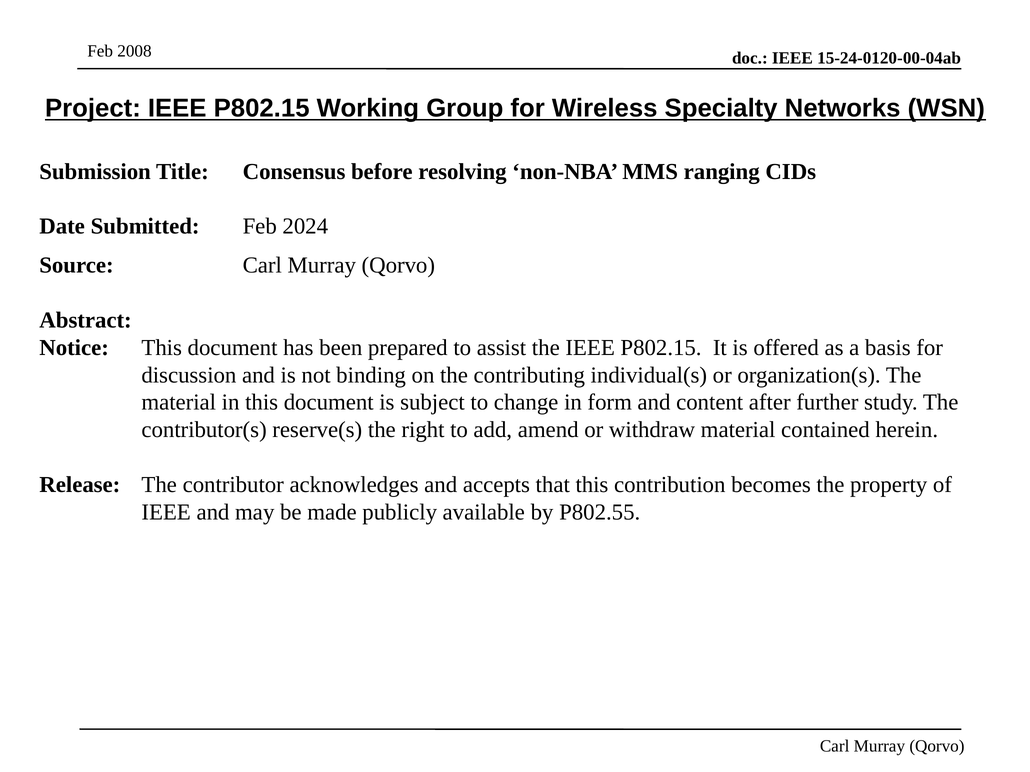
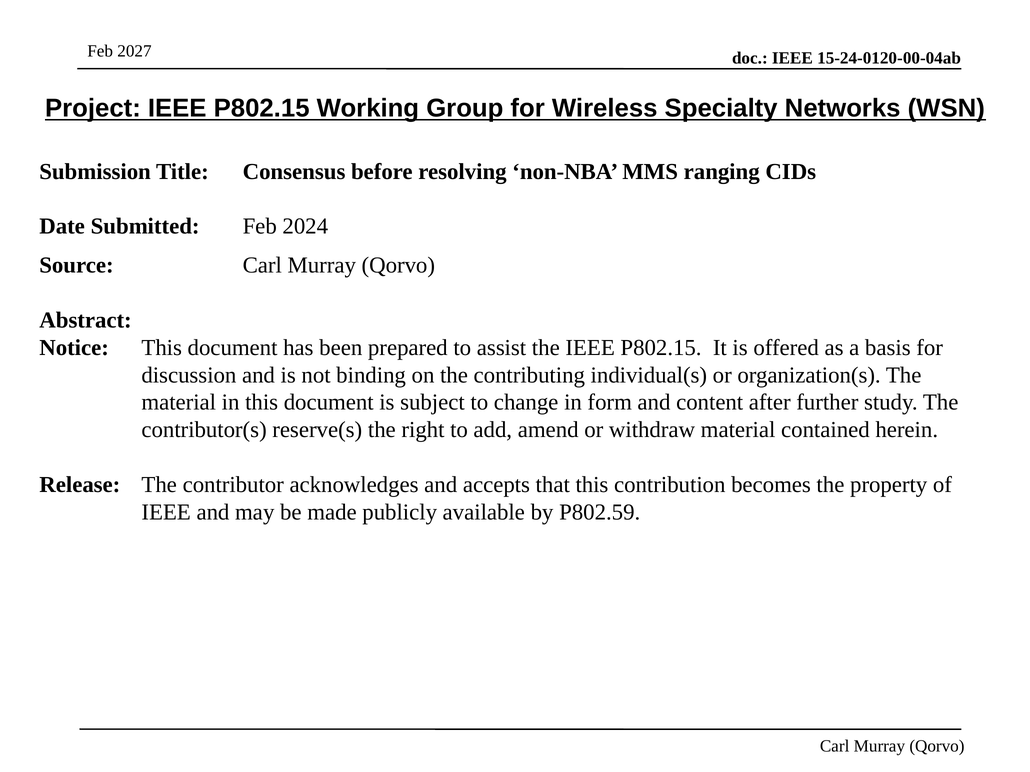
2008: 2008 -> 2027 (134, 51)
P802.55: P802.55 -> P802.59 (600, 513)
